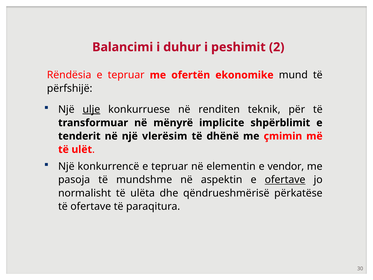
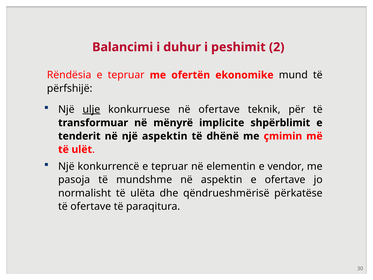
në renditen: renditen -> ofertave (219, 109)
një vlerësim: vlerësim -> aspektin (165, 136)
ofertave underline: present -> none (285, 180)
